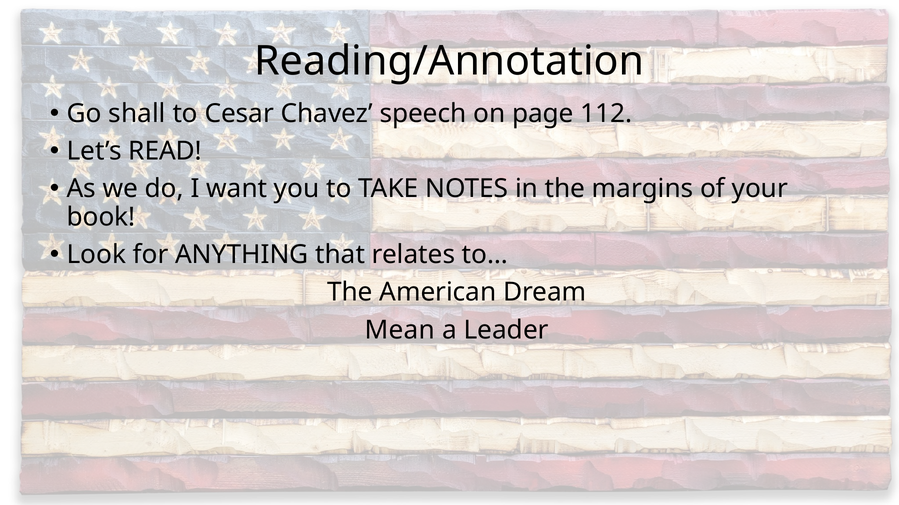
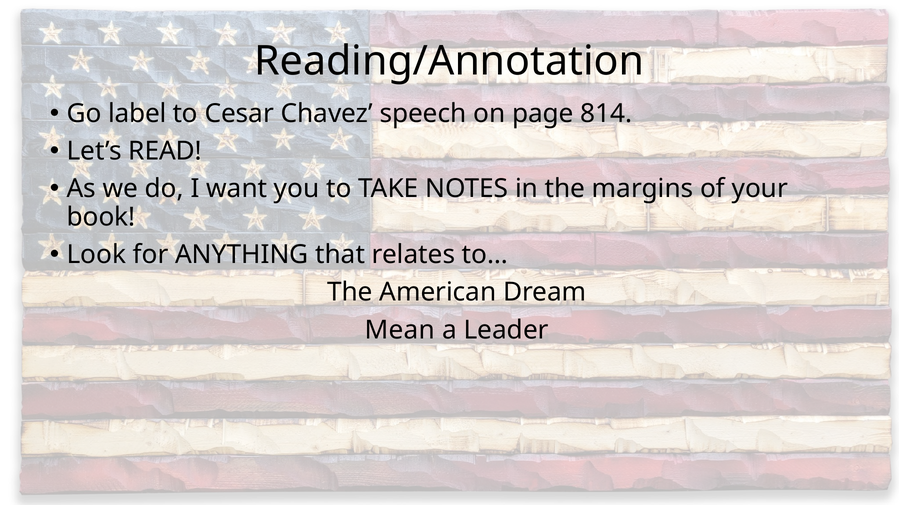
shall: shall -> label (137, 114)
112: 112 -> 814 (606, 114)
